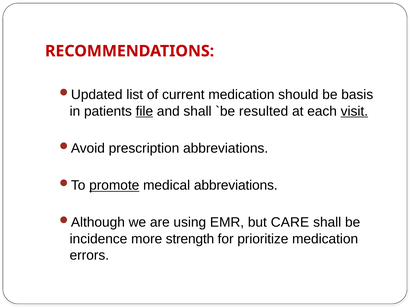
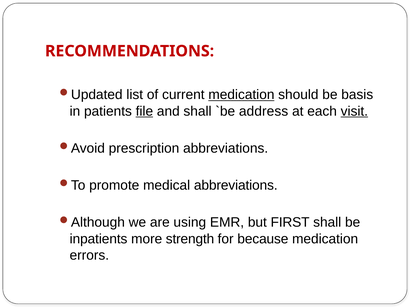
medication underline: none -> present (241, 95)
resulted: resulted -> address (264, 111)
promote underline: present -> none (114, 185)
CARE: CARE -> FIRST (290, 222)
incidence: incidence -> inpatients (99, 239)
prioritize: prioritize -> because (263, 239)
